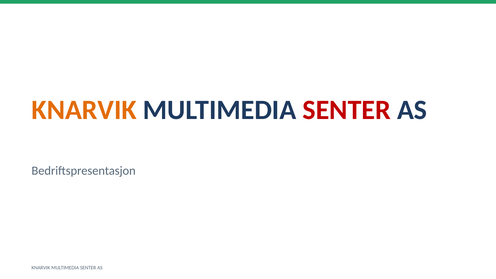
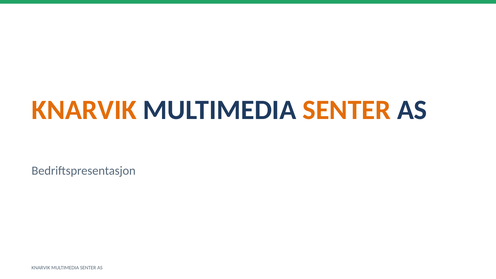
SENTER colour: red -> orange (347, 110)
